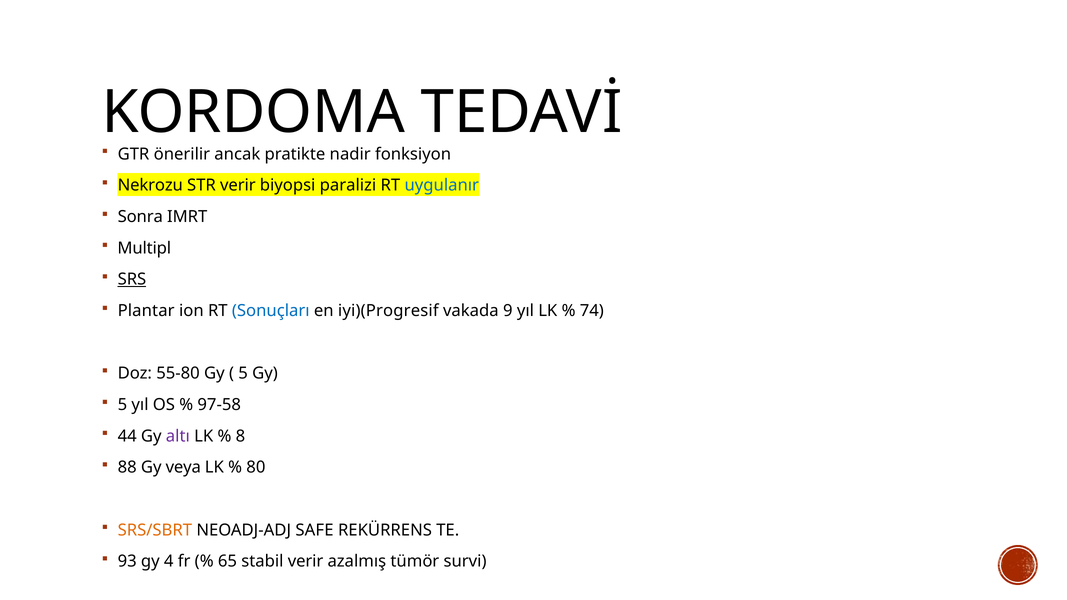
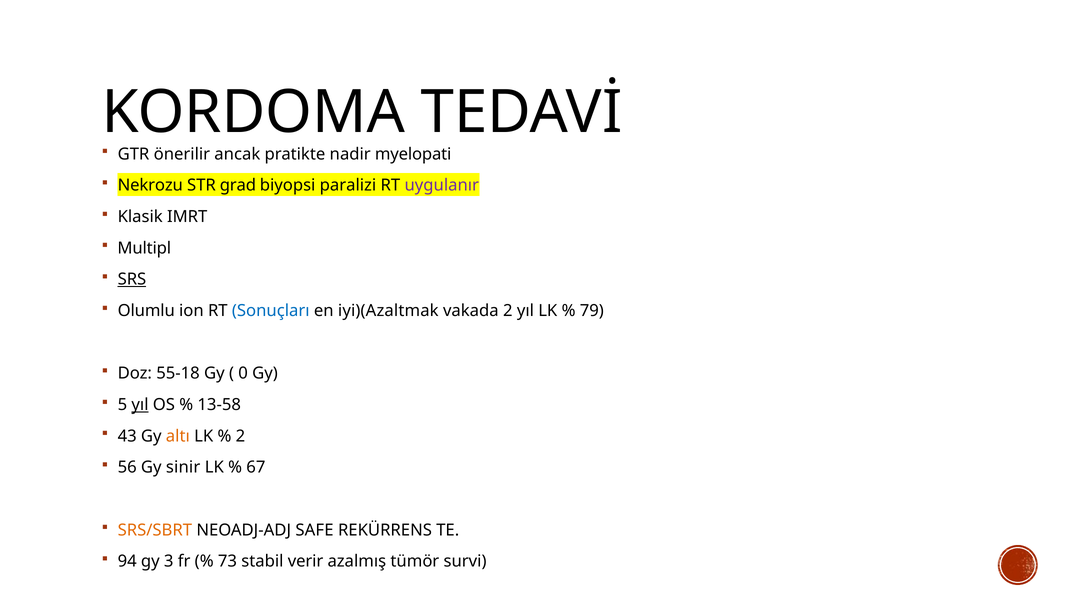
fonksiyon: fonksiyon -> myelopati (413, 154)
STR verir: verir -> grad (238, 185)
uygulanır colour: blue -> purple (442, 185)
Sonra: Sonra -> Klasik (140, 217)
Plantar: Plantar -> Olumlu (146, 311)
iyi)(Progresif: iyi)(Progresif -> iyi)(Azaltmak (388, 311)
vakada 9: 9 -> 2 (508, 311)
74: 74 -> 79 (592, 311)
55-80: 55-80 -> 55-18 (178, 374)
5: 5 -> 0 (243, 374)
yıl underline: none -> present (140, 405)
97-58: 97-58 -> 13-58 (219, 405)
44: 44 -> 43 (127, 436)
altı colour: purple -> orange (178, 436)
8: 8 -> 2 (240, 436)
88: 88 -> 56 (127, 468)
veya: veya -> sinir (183, 468)
80: 80 -> 67 (256, 468)
93: 93 -> 94 (127, 562)
4: 4 -> 3 (169, 562)
65: 65 -> 73 (227, 562)
